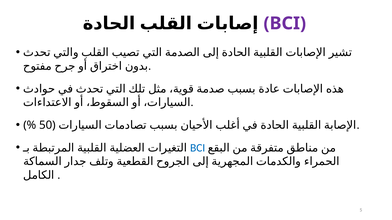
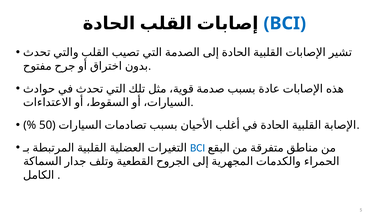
BCI colour: purple -> blue (285, 23)
